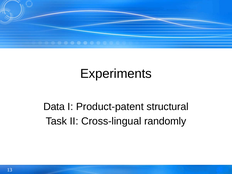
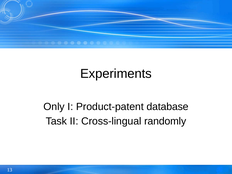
Data: Data -> Only (54, 107)
structural: structural -> database (168, 107)
